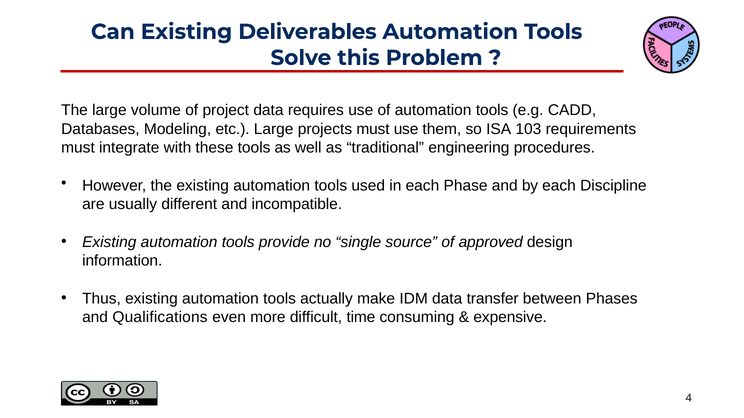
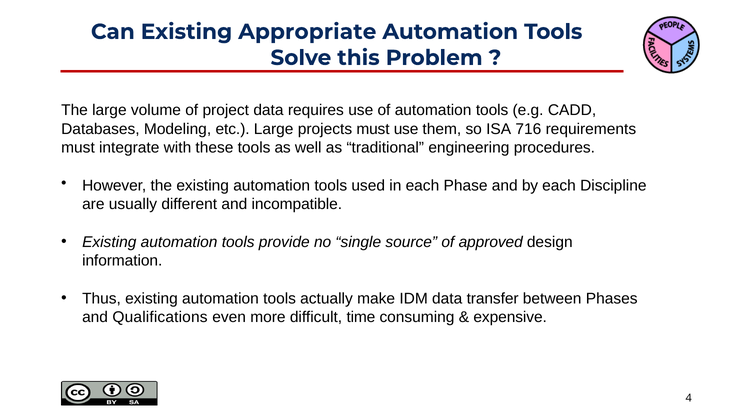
Deliverables: Deliverables -> Appropriate (307, 32)
103: 103 -> 716 (528, 129)
